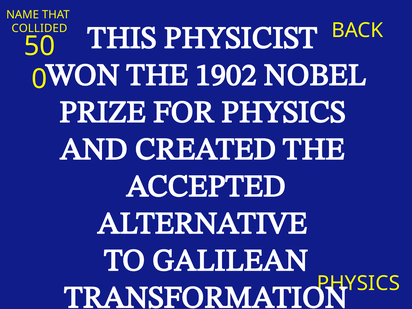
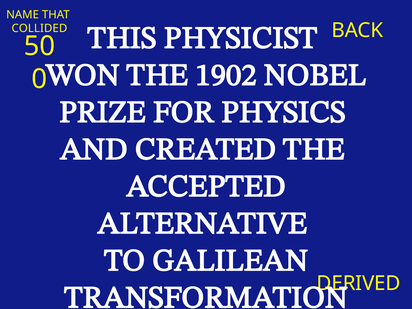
PHYSICS: PHYSICS -> DERIVED (359, 283)
